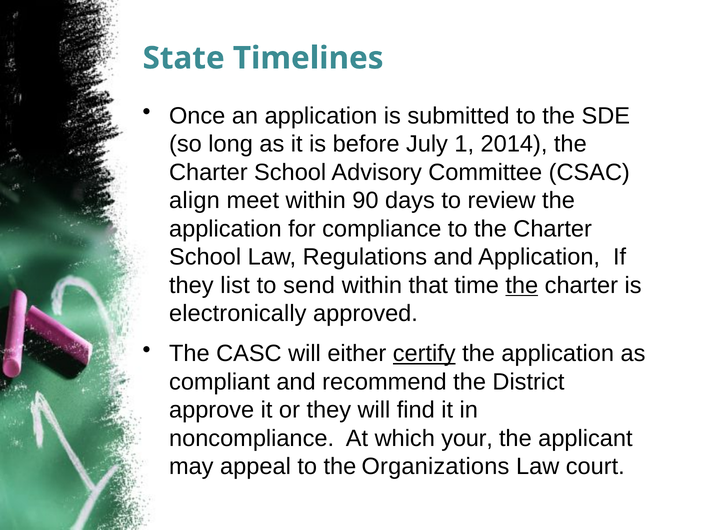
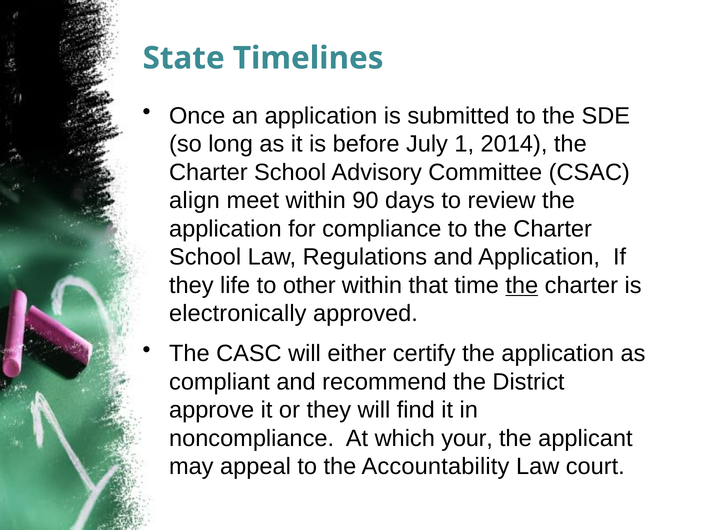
list: list -> life (235, 285)
send: send -> other (309, 285)
certify underline: present -> none (424, 354)
Organizations: Organizations -> Accountability (435, 467)
